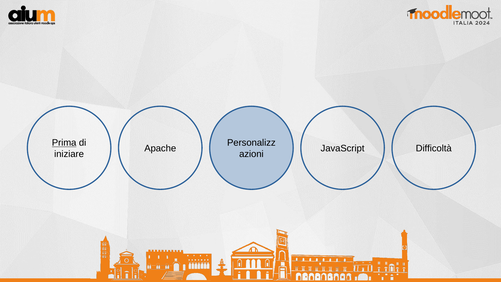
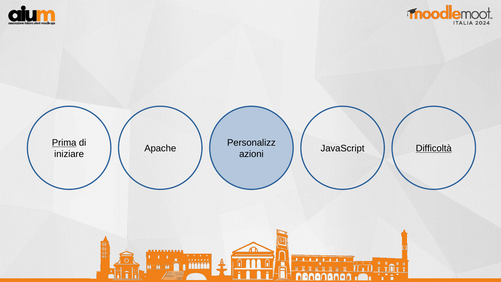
Difficoltà underline: none -> present (434, 148)
